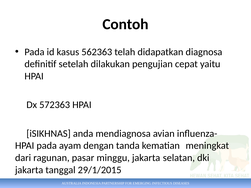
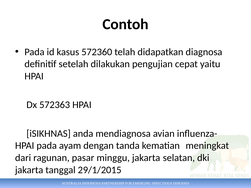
562363: 562363 -> 572360 (97, 52)
